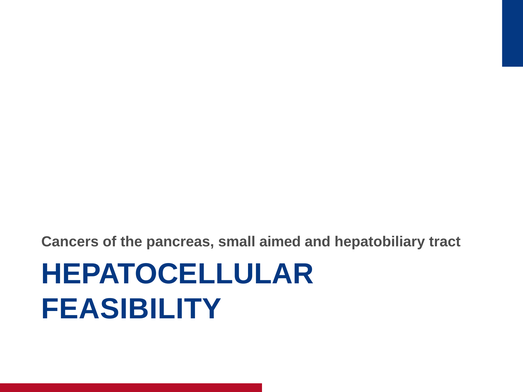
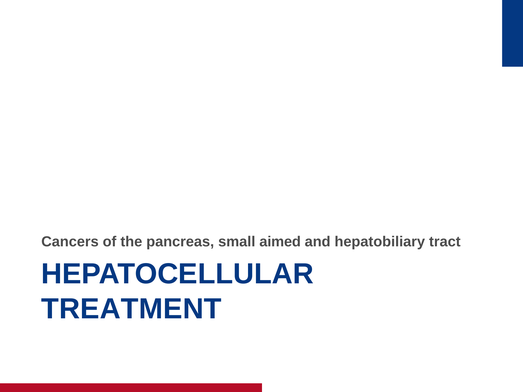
FEASIBILITY: FEASIBILITY -> TREATMENT (131, 309)
